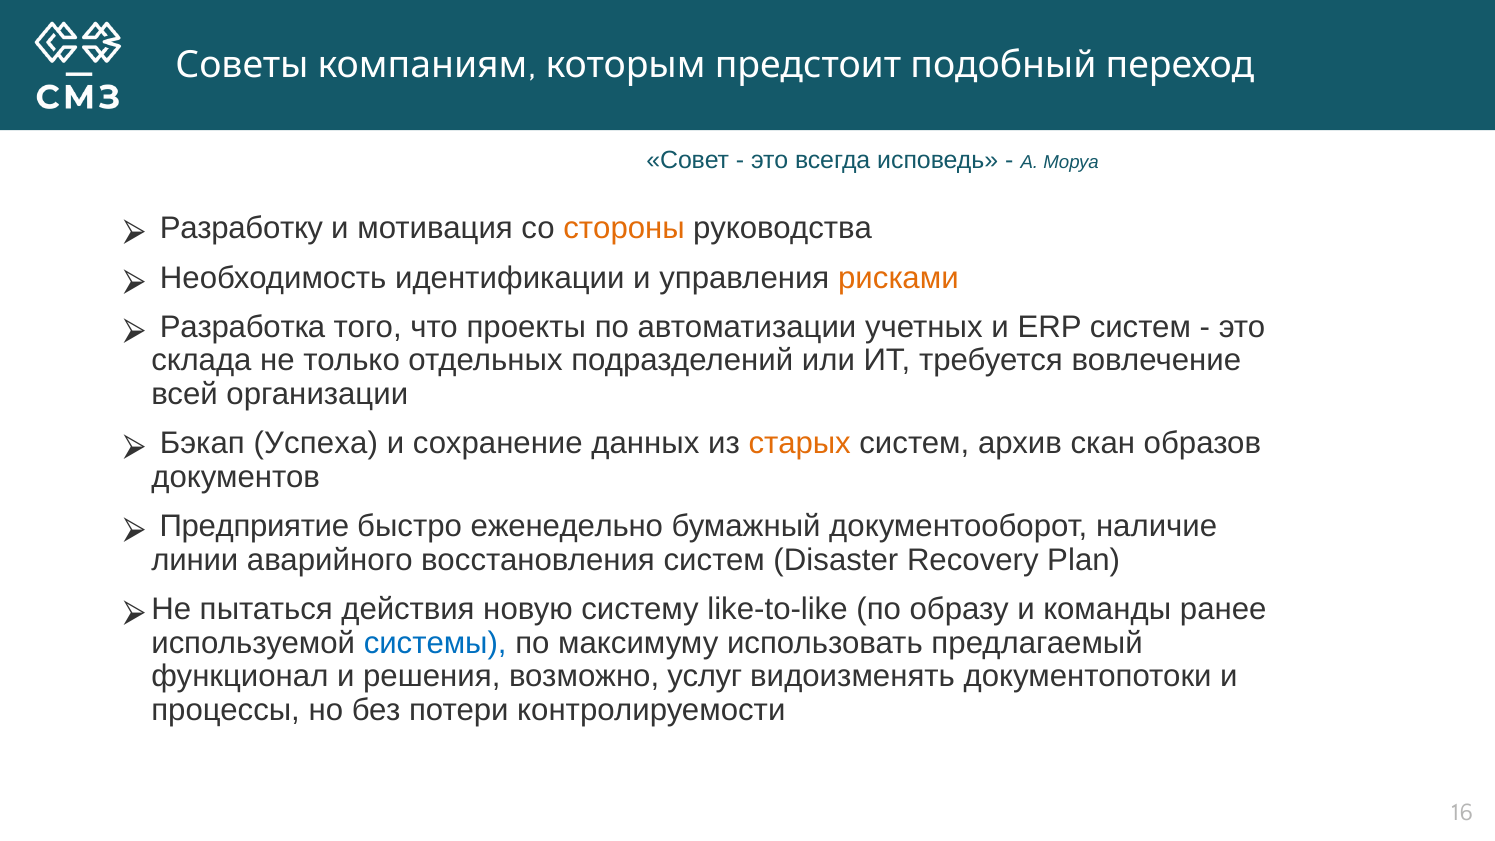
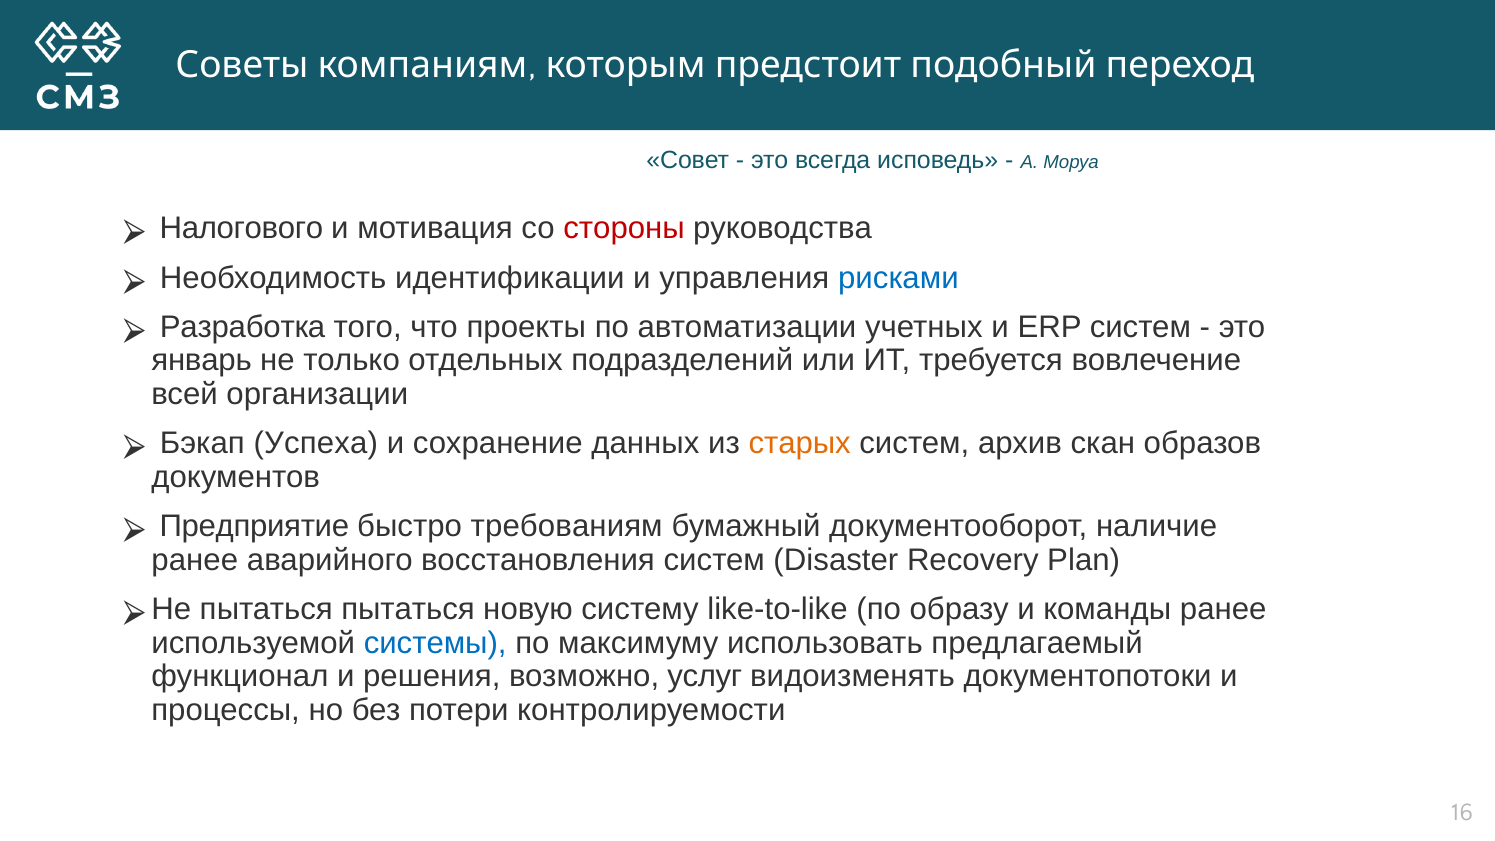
Разработку: Разработку -> Налогового (241, 228)
стороны colour: orange -> red (624, 228)
рисками colour: orange -> blue (898, 278)
склада: склада -> январь (202, 361)
еженедельно: еженедельно -> требованиям (567, 526)
линии: линии -> ранее (195, 560)
пытаться действия: действия -> пытаться (408, 609)
